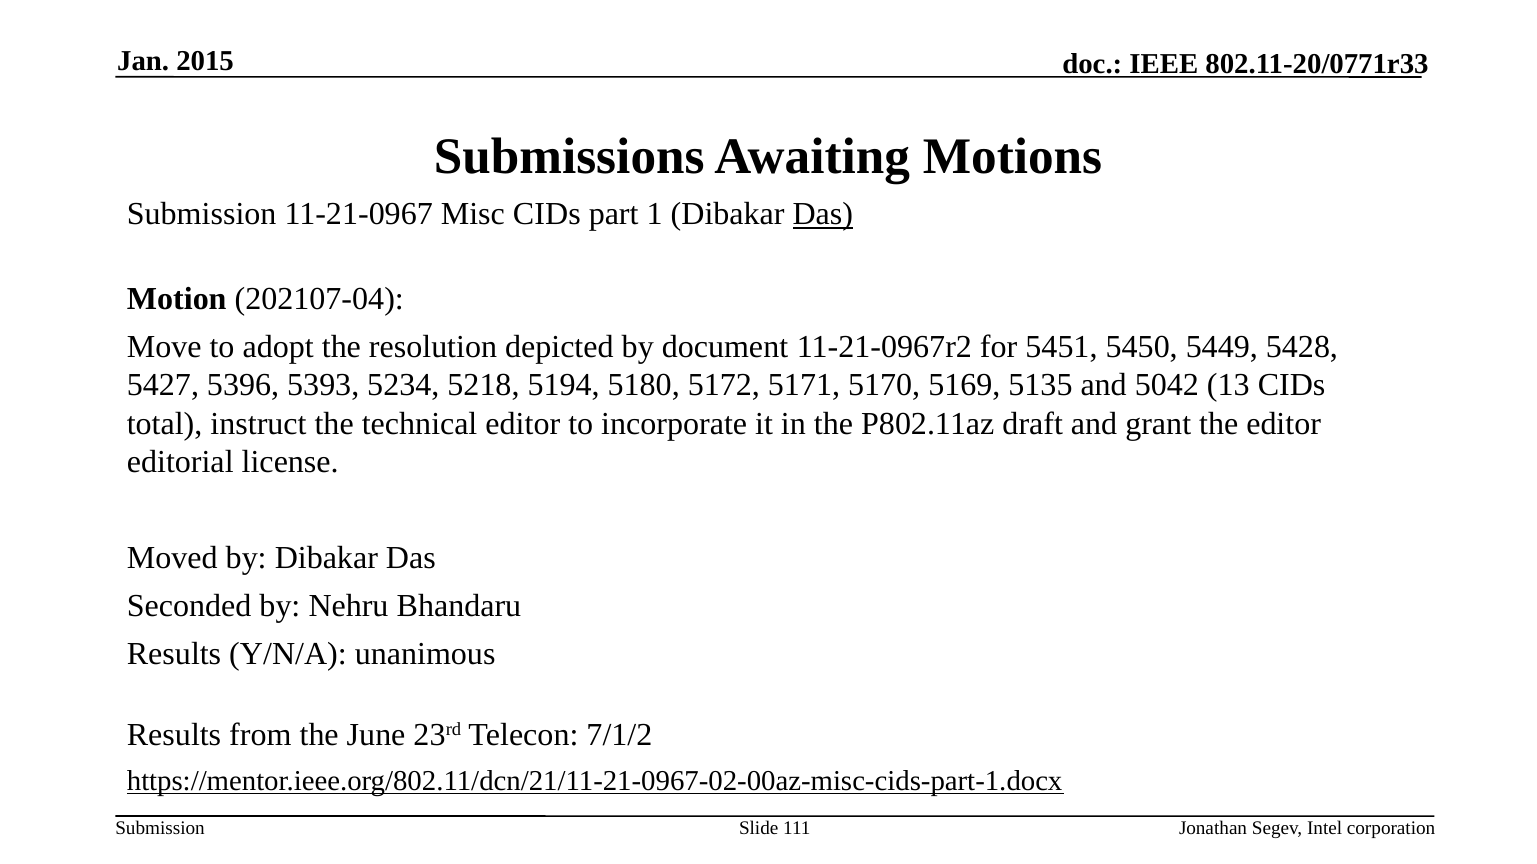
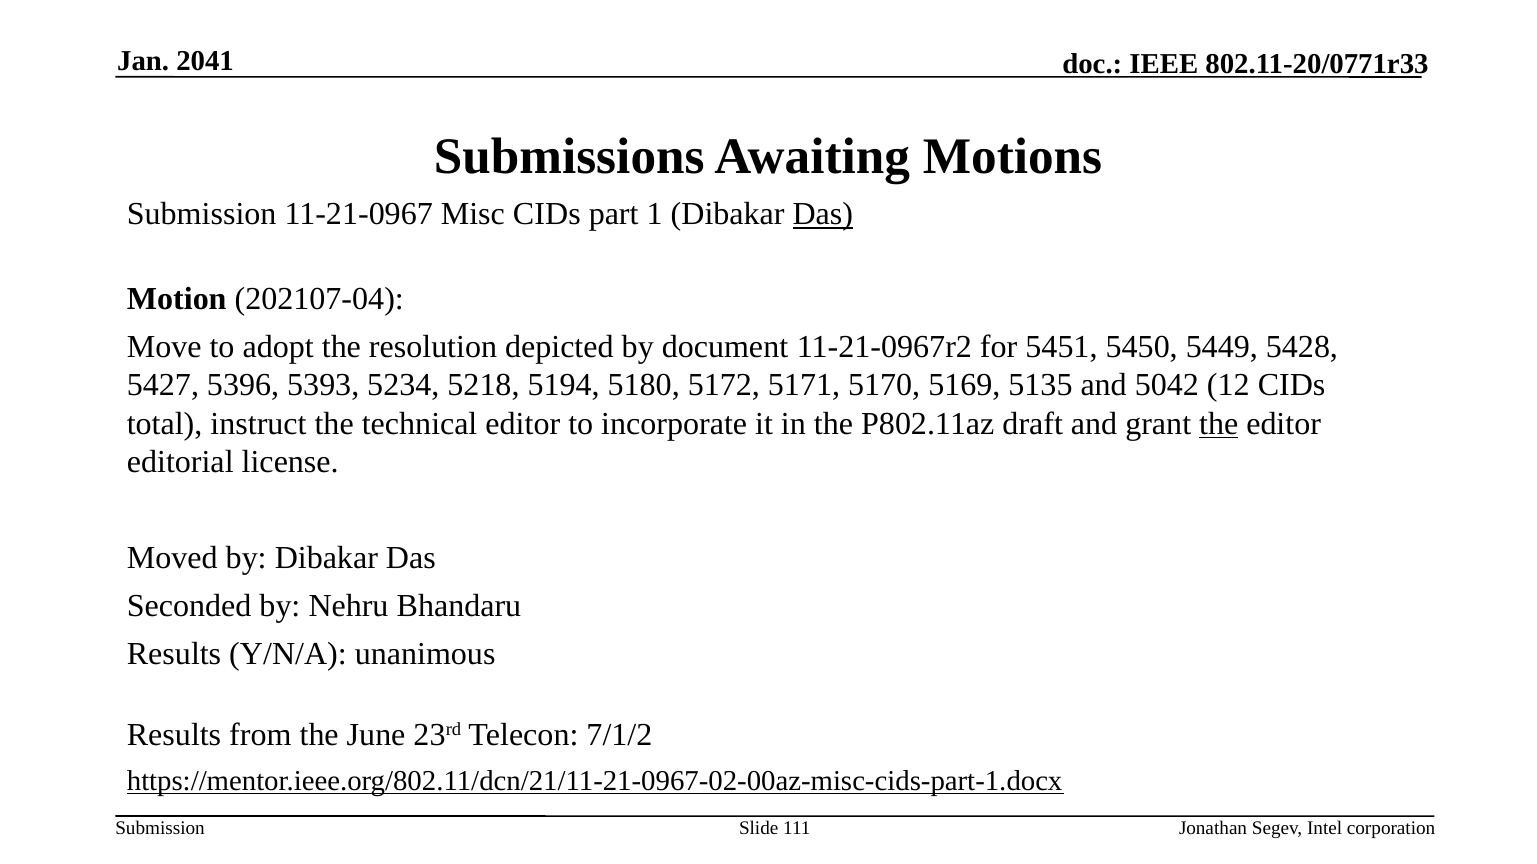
2015: 2015 -> 2041 (205, 61)
13: 13 -> 12 (1228, 386)
the underline: none -> present (1219, 424)
